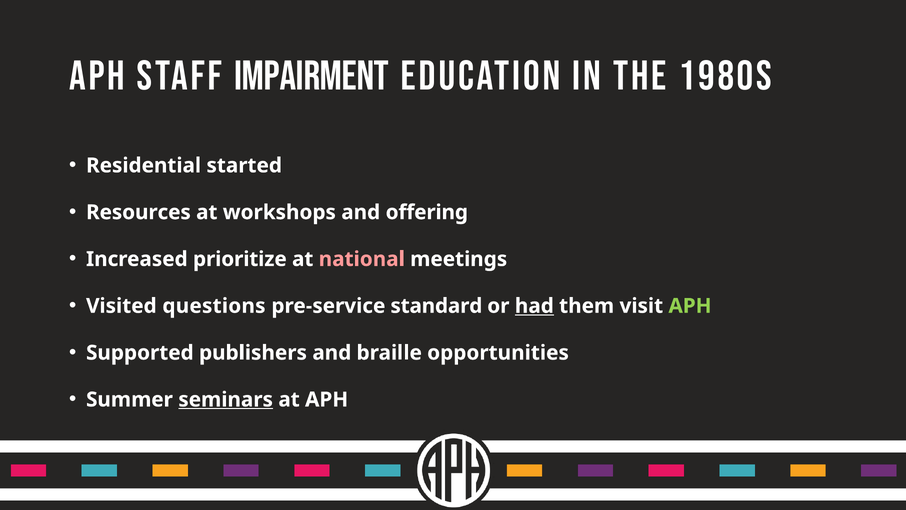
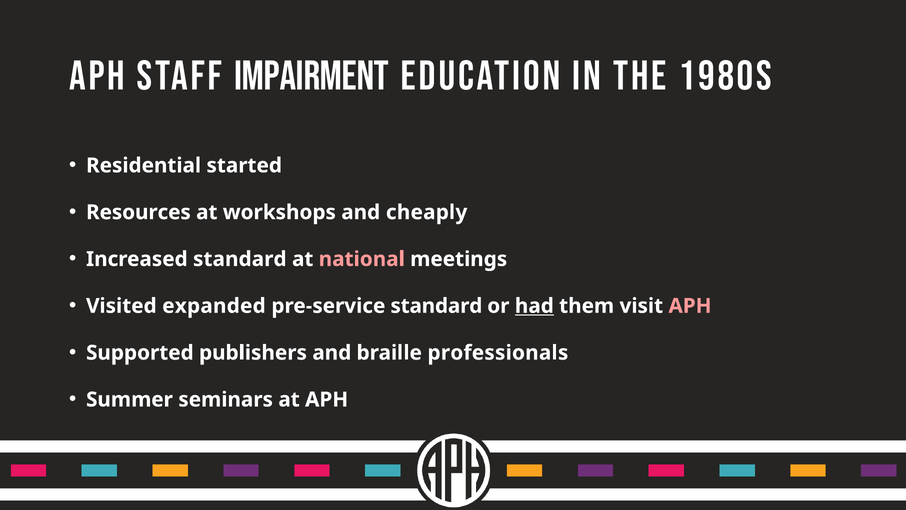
offering: offering -> cheaply (427, 212)
Increased prioritize: prioritize -> standard (240, 259)
questions: questions -> expanded (214, 306)
APH colour: light green -> pink (690, 306)
opportunities: opportunities -> professionals (498, 353)
seminars underline: present -> none (226, 399)
